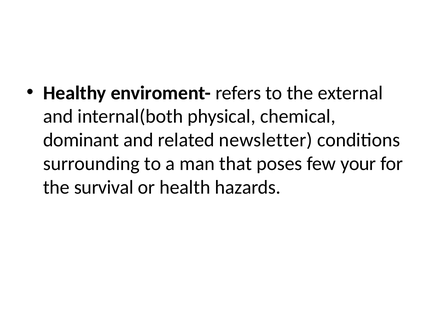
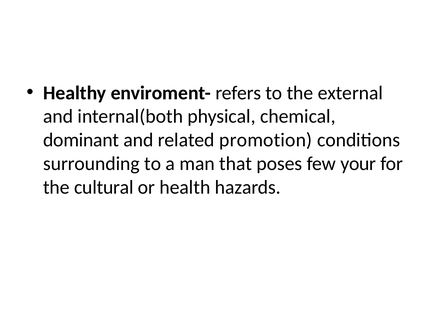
newsletter: newsletter -> promotion (266, 140)
survival: survival -> cultural (104, 187)
